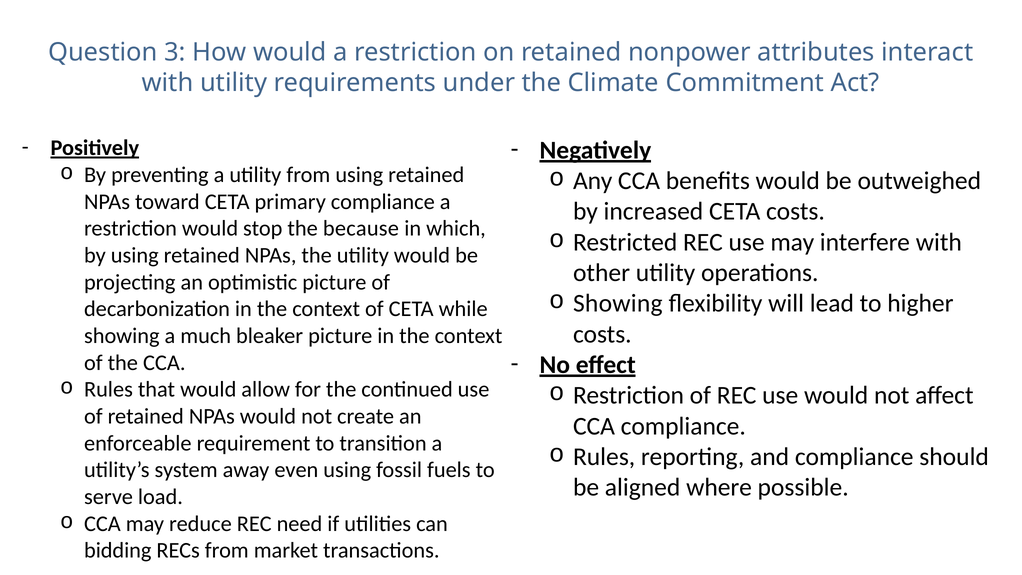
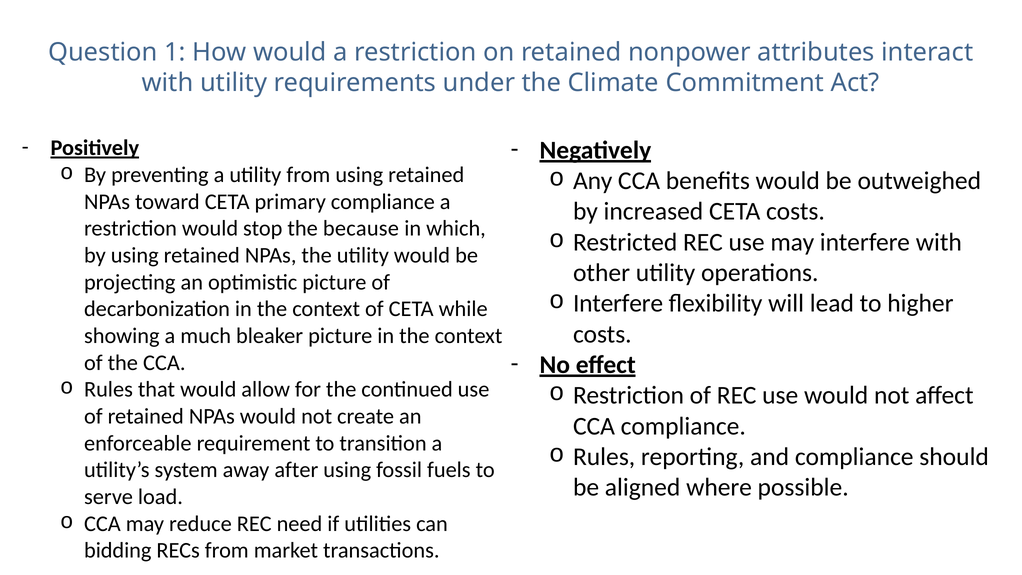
3: 3 -> 1 (175, 52)
Showing: Showing -> Interfere (618, 303)
even: even -> after (296, 470)
